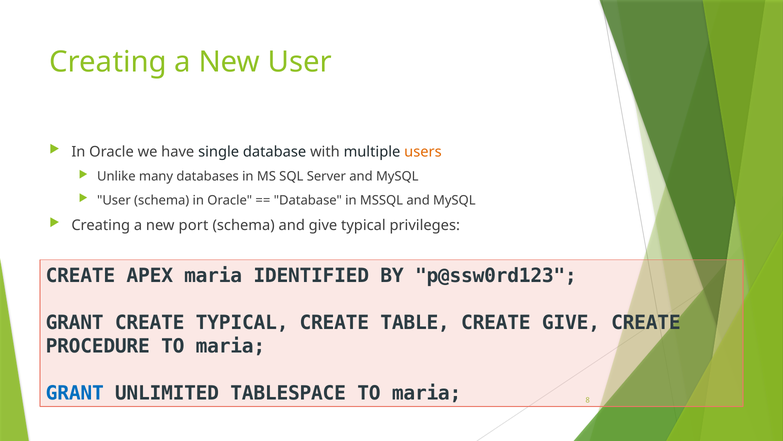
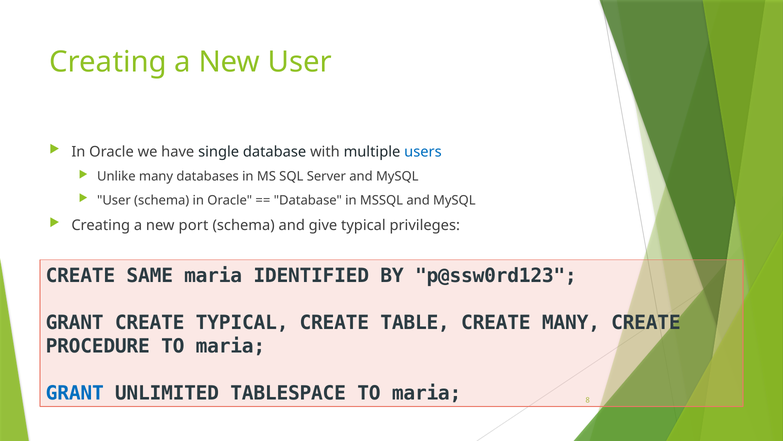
users colour: orange -> blue (423, 152)
APEX: APEX -> SAME (150, 275)
CREATE GIVE: GIVE -> MANY (571, 322)
